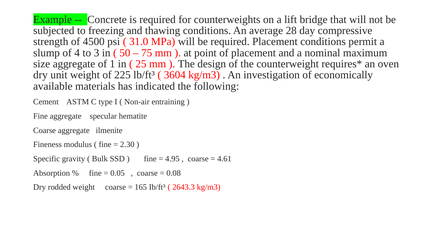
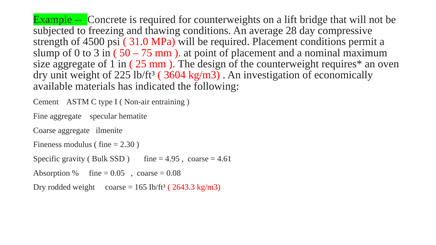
4: 4 -> 0 (77, 53)
